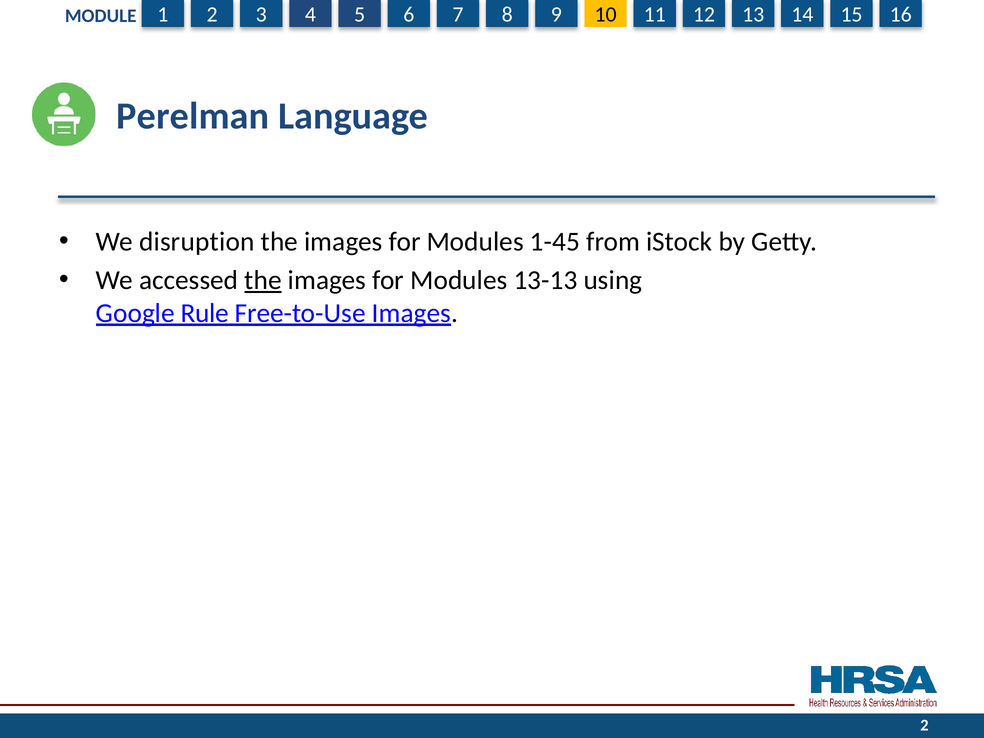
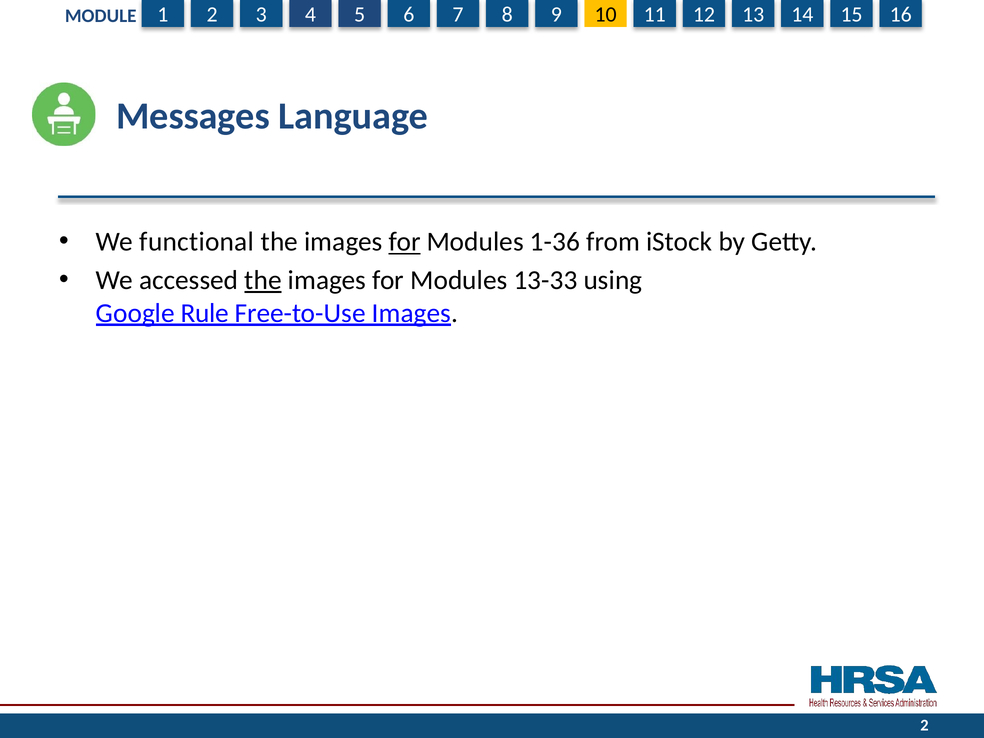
Perelman: Perelman -> Messages (193, 116)
disruption: disruption -> functional (197, 242)
for underline: none -> present (405, 242)
1-45: 1-45 -> 1-36 (555, 242)
13-13: 13-13 -> 13-33 (545, 280)
